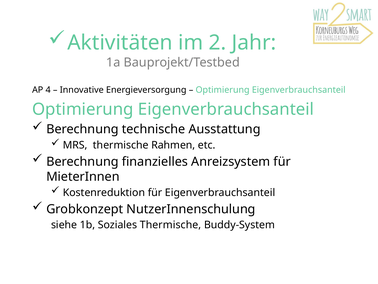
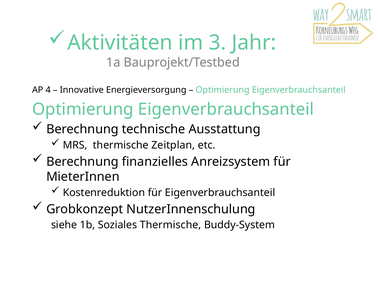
2: 2 -> 3 (217, 43)
Rahmen: Rahmen -> Zeitplan (173, 145)
